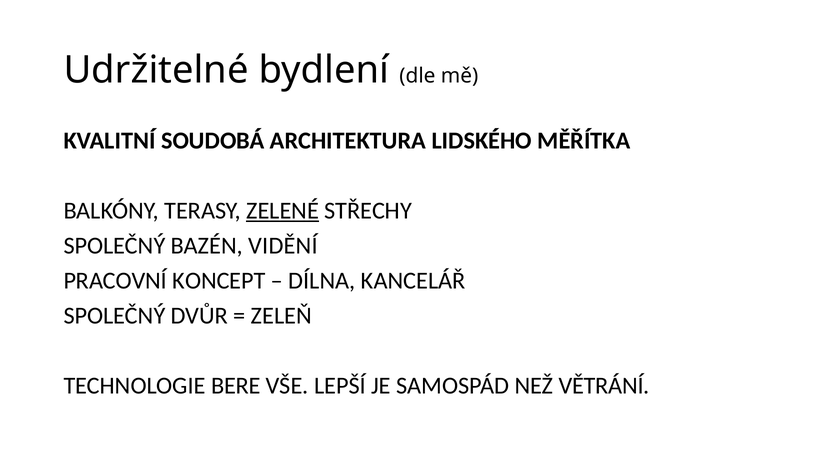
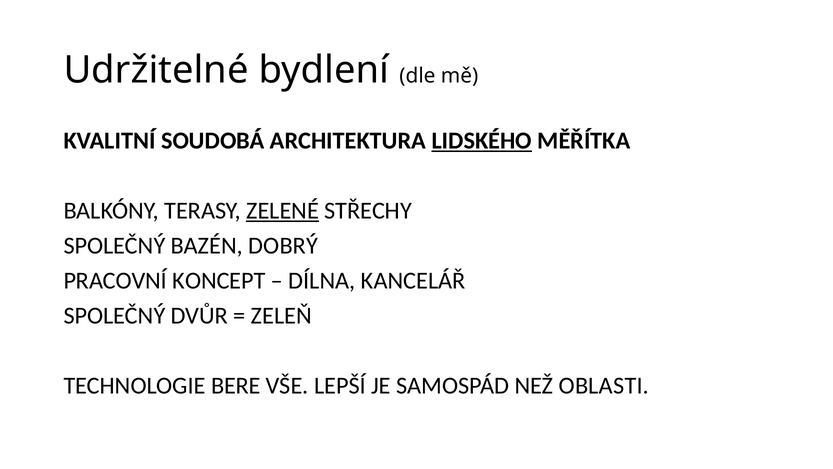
LIDSKÉHO underline: none -> present (482, 141)
VIDĚNÍ: VIDĚNÍ -> DOBRÝ (283, 246)
VĚTRÁNÍ: VĚTRÁNÍ -> OBLASTI (604, 385)
